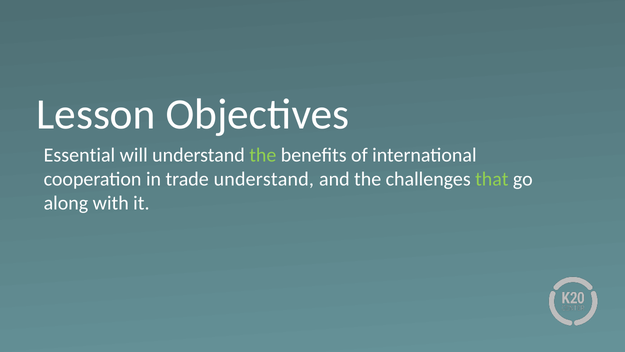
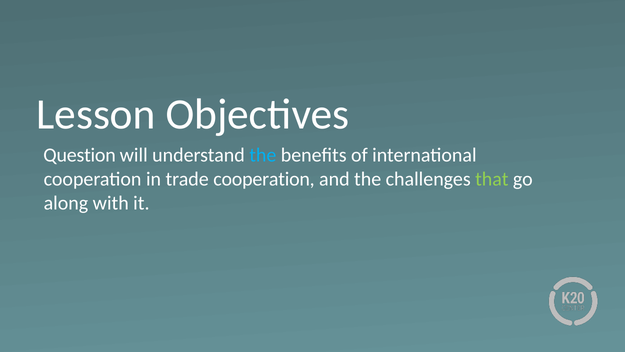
Essential: Essential -> Question (80, 155)
the colour: light green -> light blue (263, 155)
trade understand: understand -> cooperation (264, 179)
